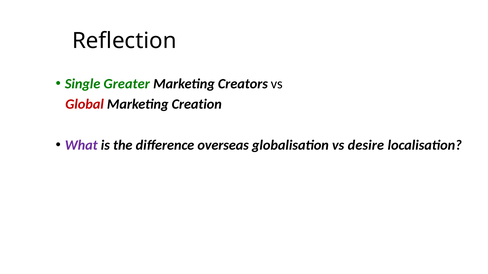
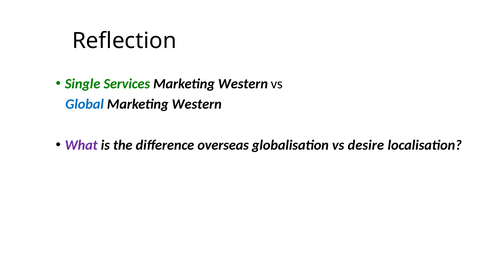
Greater: Greater -> Services (127, 84)
Creators: Creators -> Western (243, 84)
Global colour: red -> blue (85, 104)
Creation: Creation -> Western (197, 104)
